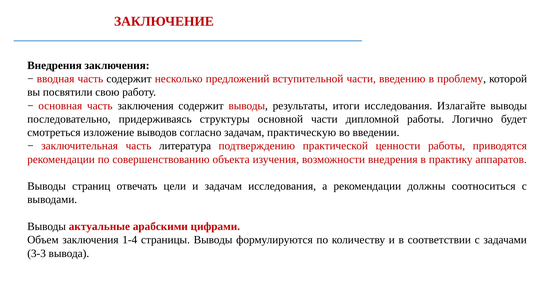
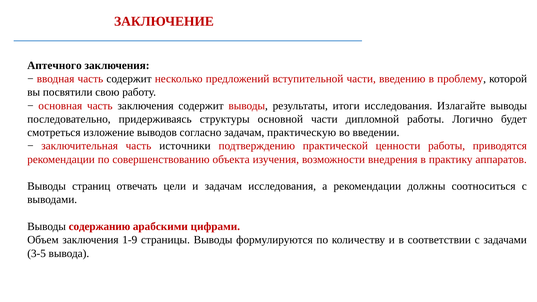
Внедрения: Внедрения -> Аптечного (55, 65)
литература: литература -> источники (185, 146)
актуальные: актуальные -> содержанию (99, 227)
1-4: 1-4 -> 1-9 (130, 240)
3-3: 3-3 -> 3-5 (37, 253)
